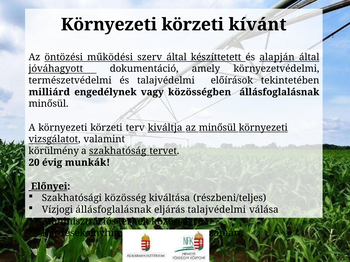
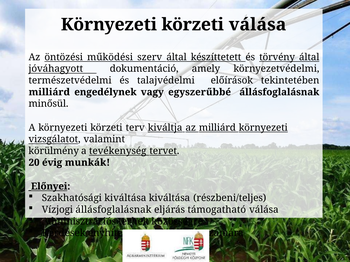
körzeti kívánt: kívánt -> válása (258, 25)
alapján: alapján -> törvény (277, 57)
közösségben: közösségben -> egyszerűbbé (200, 92)
az minősül: minősül -> milliárd (217, 128)
szakhatóság: szakhatóság -> tevékenység (118, 151)
Szakhatósági közösség: közösség -> kiváltása (125, 198)
eljárás talajvédelmi: talajvédelmi -> támogatható (217, 210)
